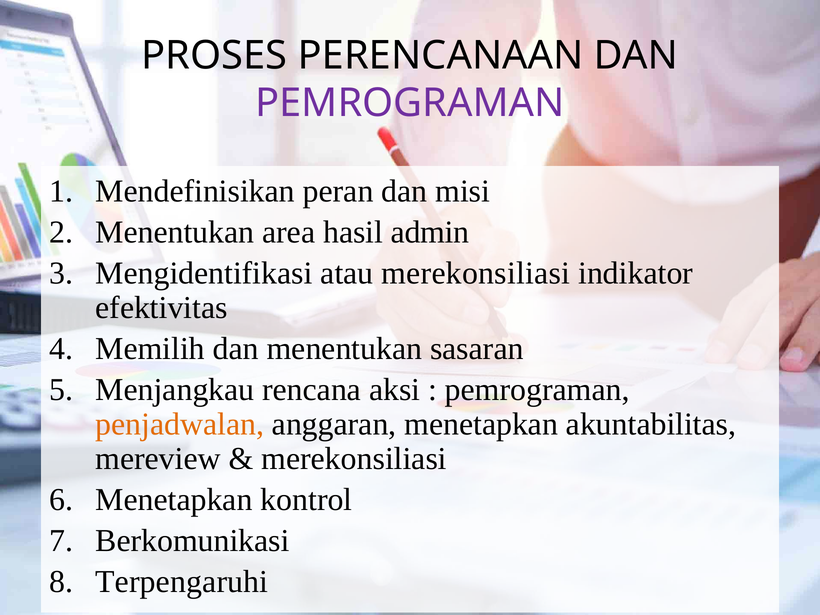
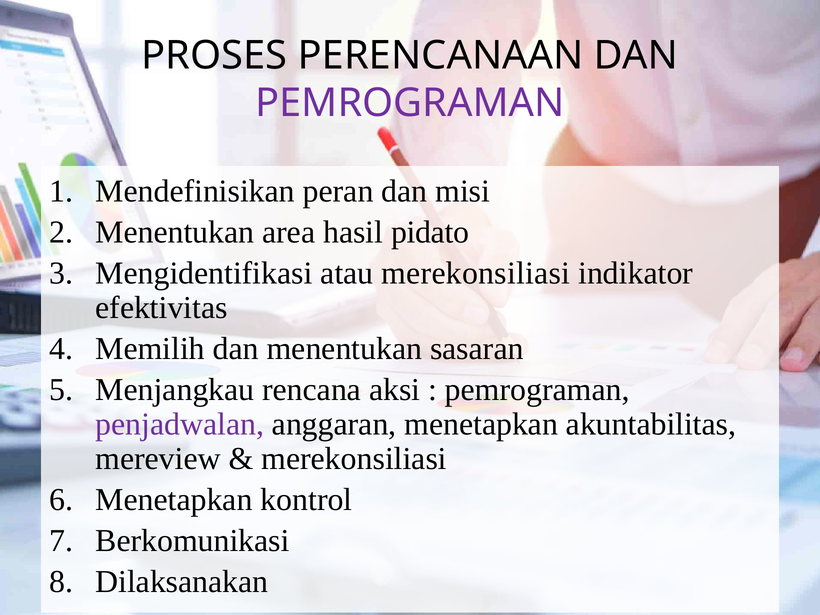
admin: admin -> pidato (430, 232)
penjadwalan colour: orange -> purple (180, 424)
Terpengaruhi: Terpengaruhi -> Dilaksanakan (182, 582)
